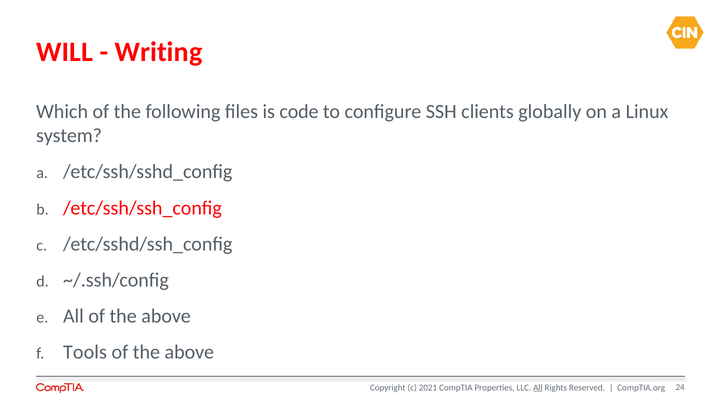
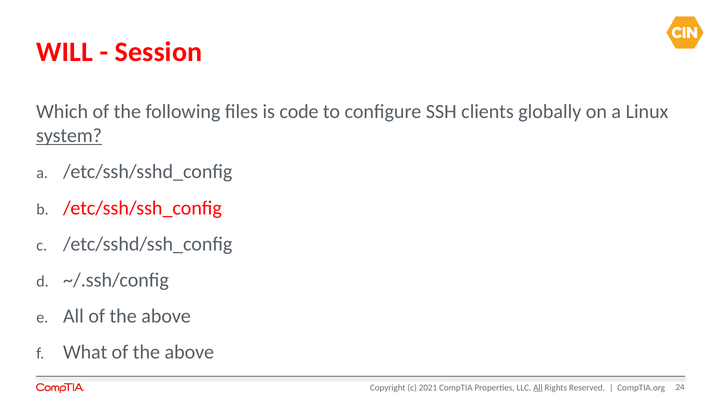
Writing: Writing -> Session (158, 52)
system underline: none -> present (69, 136)
Tools: Tools -> What (85, 352)
